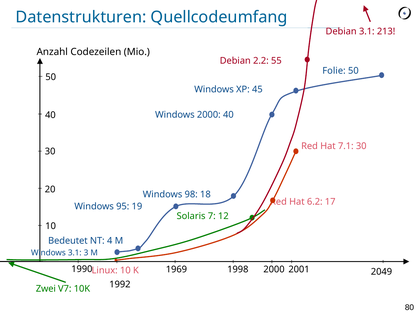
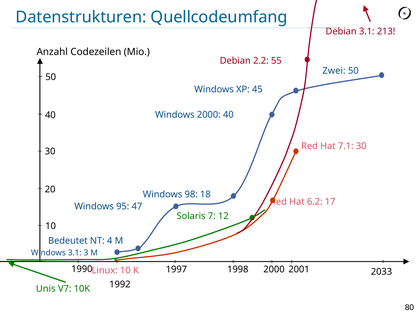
Folie: Folie -> Zwei (334, 71)
19: 19 -> 47 (137, 206)
1969: 1969 -> 1997 (176, 269)
2049: 2049 -> 2033 (381, 271)
Zwei: Zwei -> Unis (46, 288)
